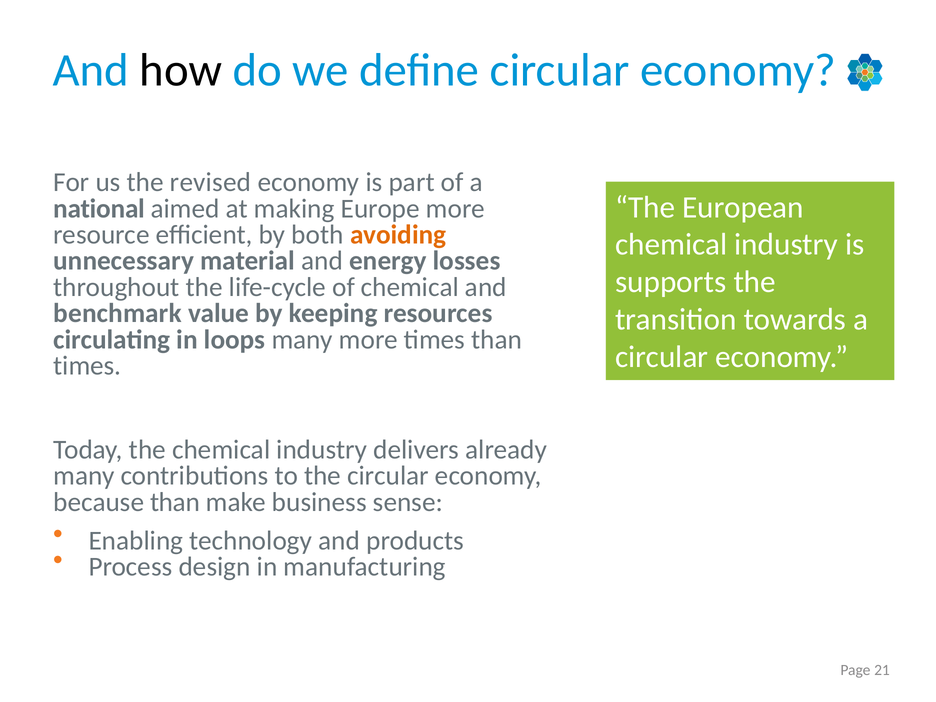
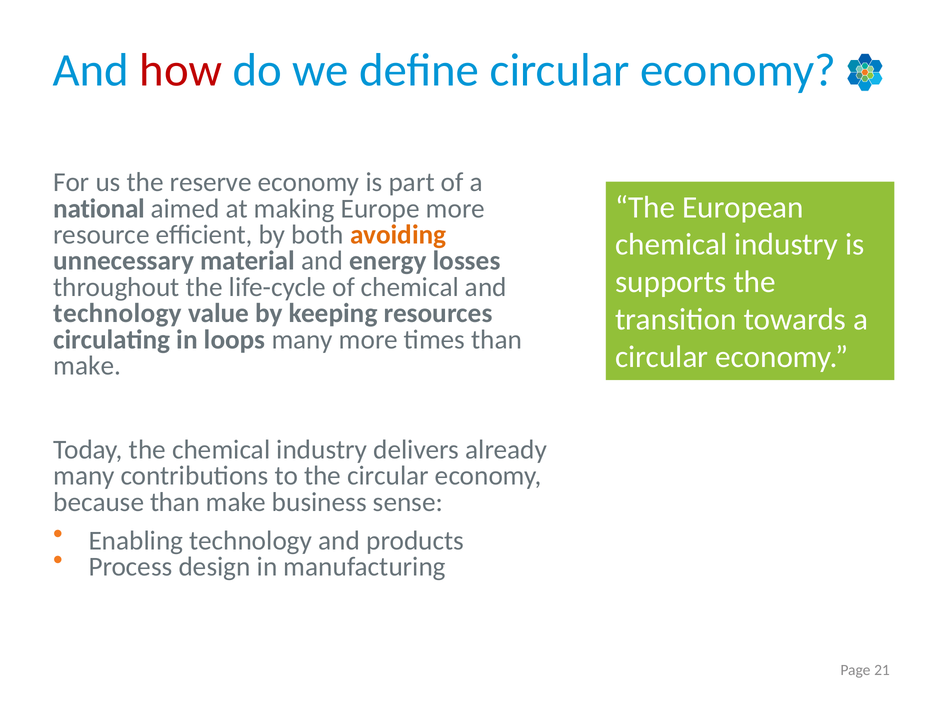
how colour: black -> red (181, 70)
revised: revised -> reserve (211, 182)
benchmark: benchmark -> technology (118, 313)
times: times -> make (87, 366)
